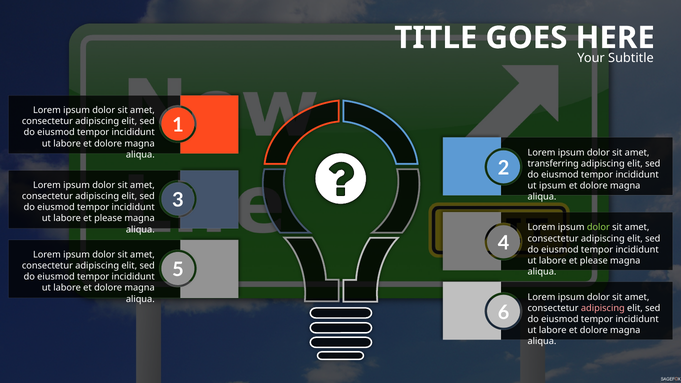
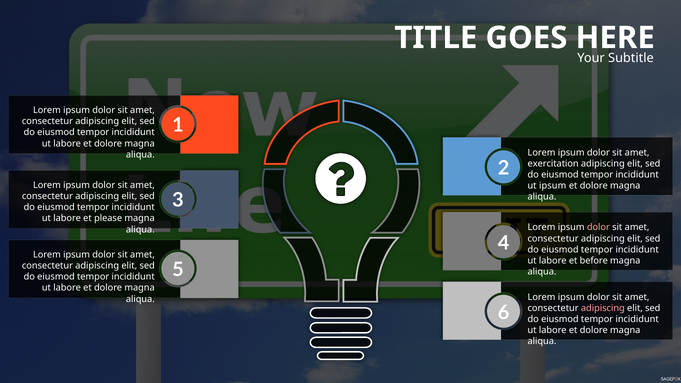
transferring: transferring -> exercitation (553, 164)
dolor colour: light green -> pink (598, 227)
please: please -> before (594, 261)
